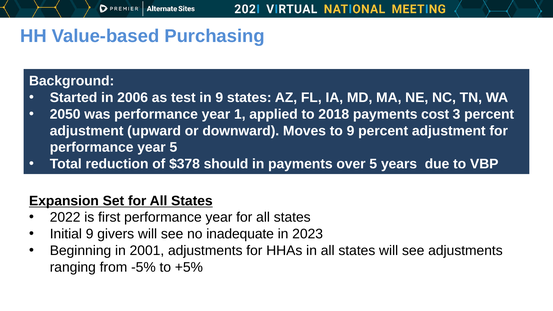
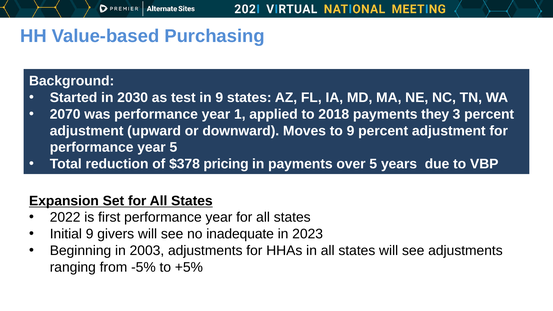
2006: 2006 -> 2030 (133, 98)
2050: 2050 -> 2070 (65, 114)
cost: cost -> they (435, 114)
should: should -> pricing (226, 164)
2001: 2001 -> 2003 (147, 251)
